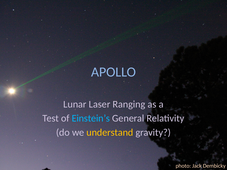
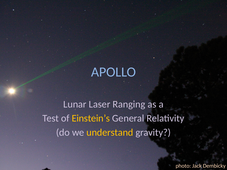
Einstein’s colour: light blue -> yellow (91, 118)
